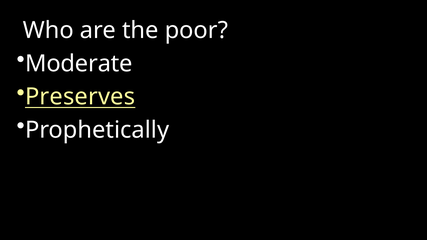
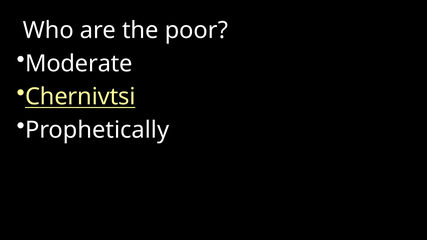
Preserves: Preserves -> Chernivtsi (80, 97)
